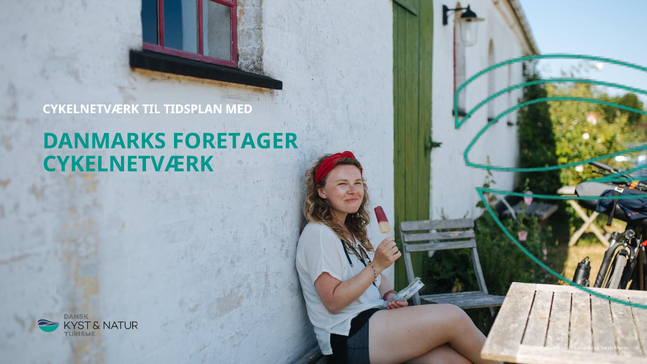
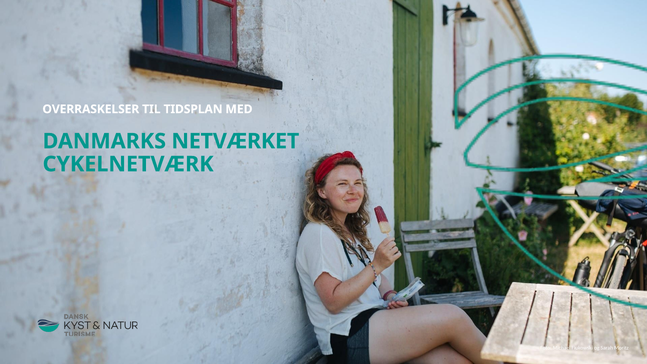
CYKELNETVÆRK: CYKELNETVÆRK -> OVERRASKELSER (91, 109)
FORETAGER: FORETAGER -> NETVÆRKET (235, 141)
